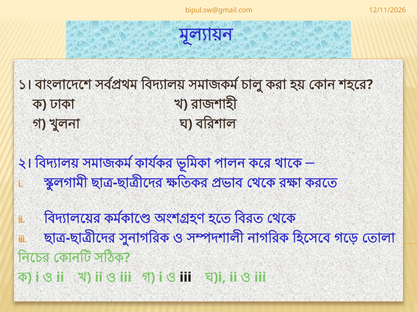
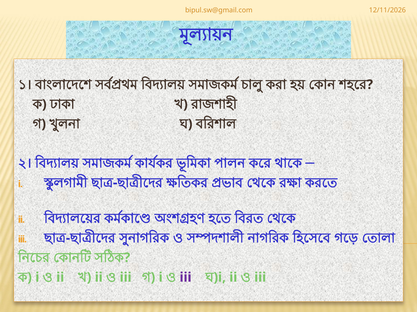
iii colour: black -> purple (186, 278)
